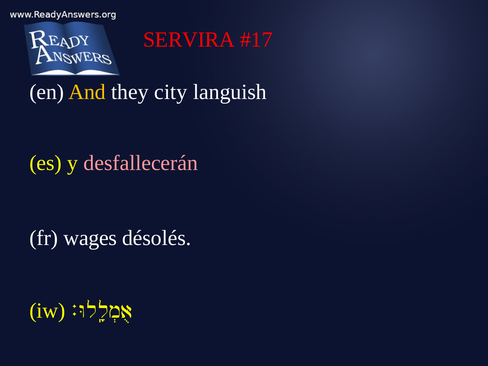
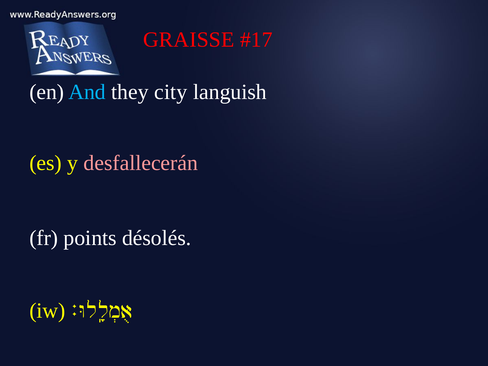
SERVIRA: SERVIRA -> GRAISSE (189, 40)
And colour: yellow -> light blue (87, 92)
wages: wages -> points (90, 238)
